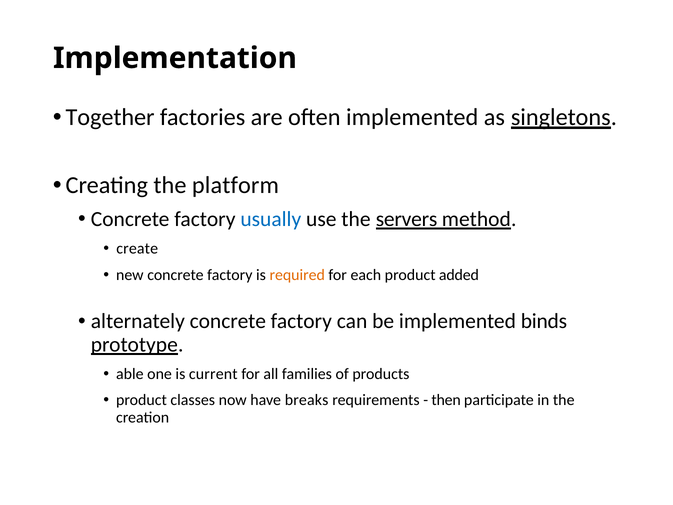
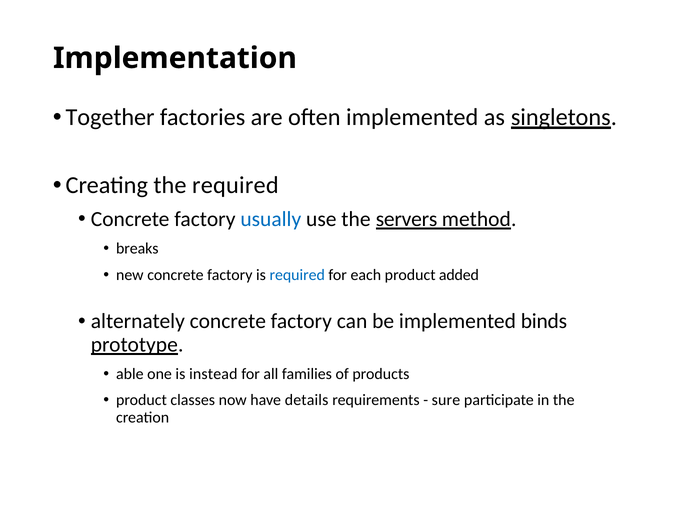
the platform: platform -> required (235, 185)
create: create -> breaks (137, 248)
required colour: orange -> blue (297, 275)
current: current -> instead (213, 374)
breaks: breaks -> details (307, 400)
then: then -> sure (446, 400)
